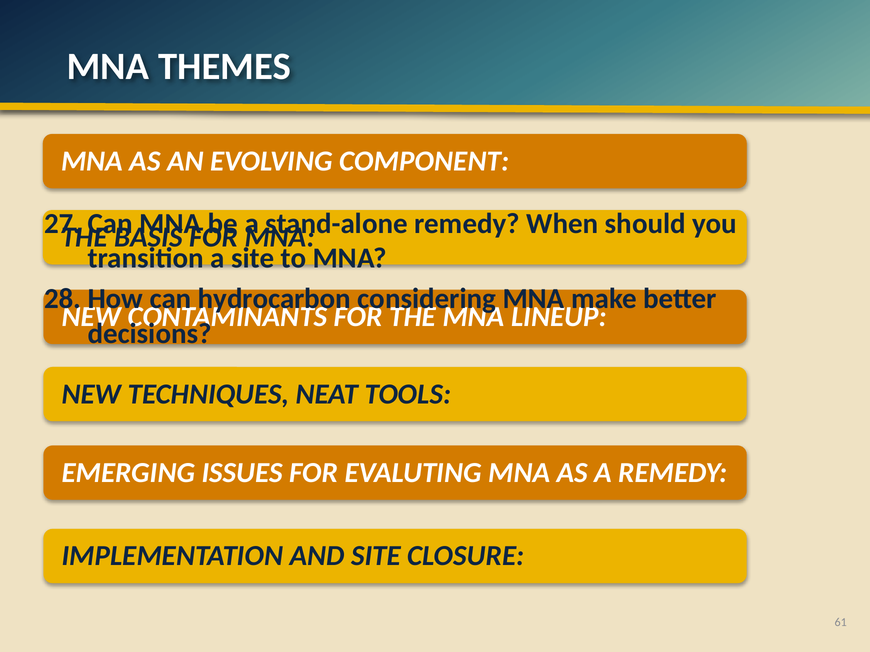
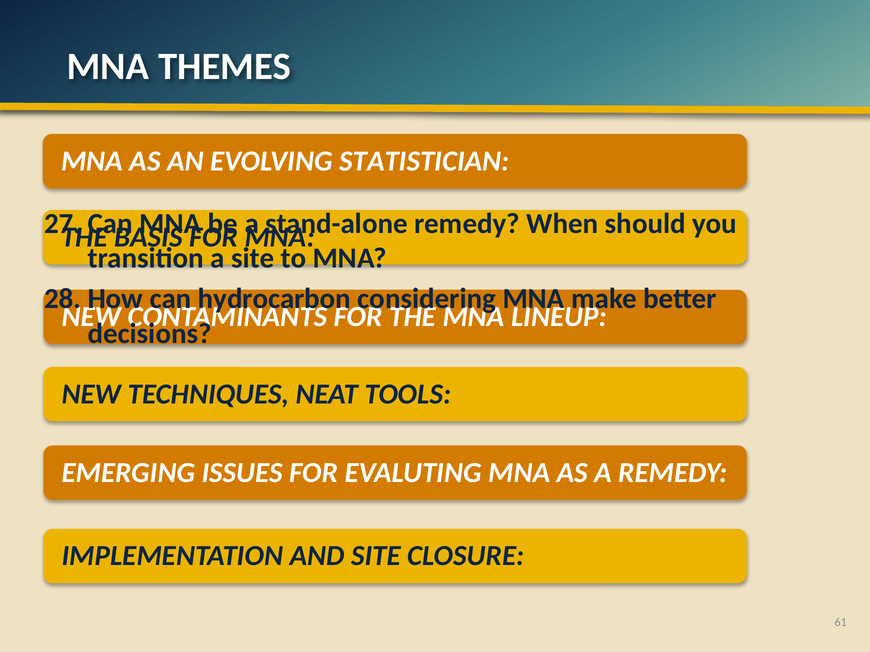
COMPONENT: COMPONENT -> STATISTICIAN (424, 161)
